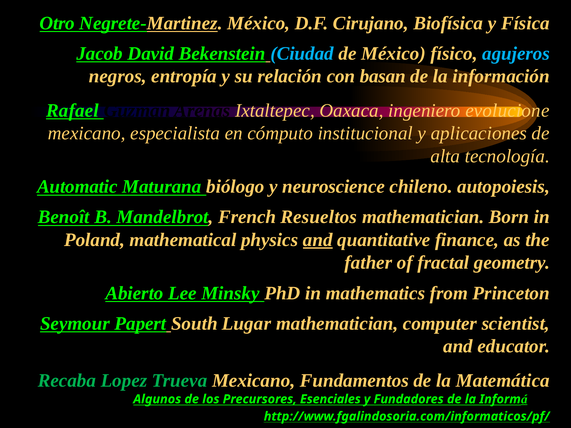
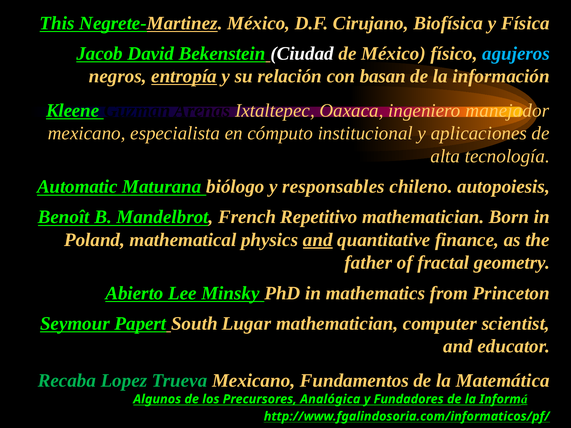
Otro: Otro -> This (57, 23)
Ciudad colour: light blue -> white (302, 54)
entropía underline: none -> present (184, 76)
Rafael: Rafael -> Kleene (73, 111)
evolucione: evolucione -> manejador (507, 111)
neuroscience: neuroscience -> responsables (334, 187)
Resueltos: Resueltos -> Repetitivo (319, 217)
Esenciales: Esenciales -> Analógica (330, 399)
